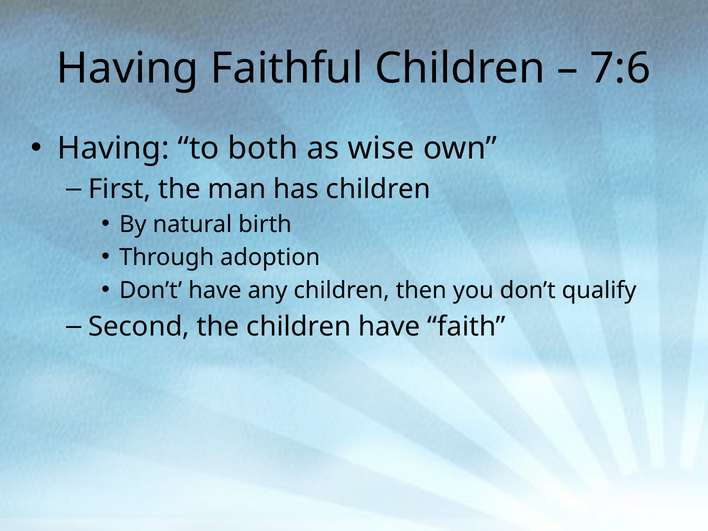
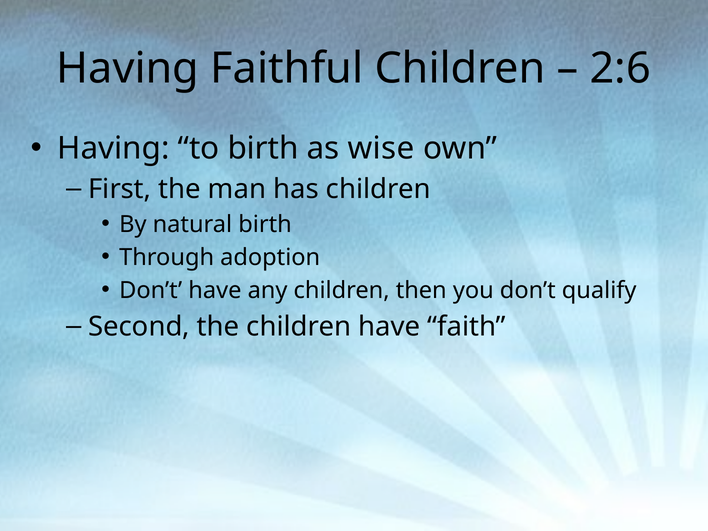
7:6: 7:6 -> 2:6 (620, 69)
to both: both -> birth (263, 149)
